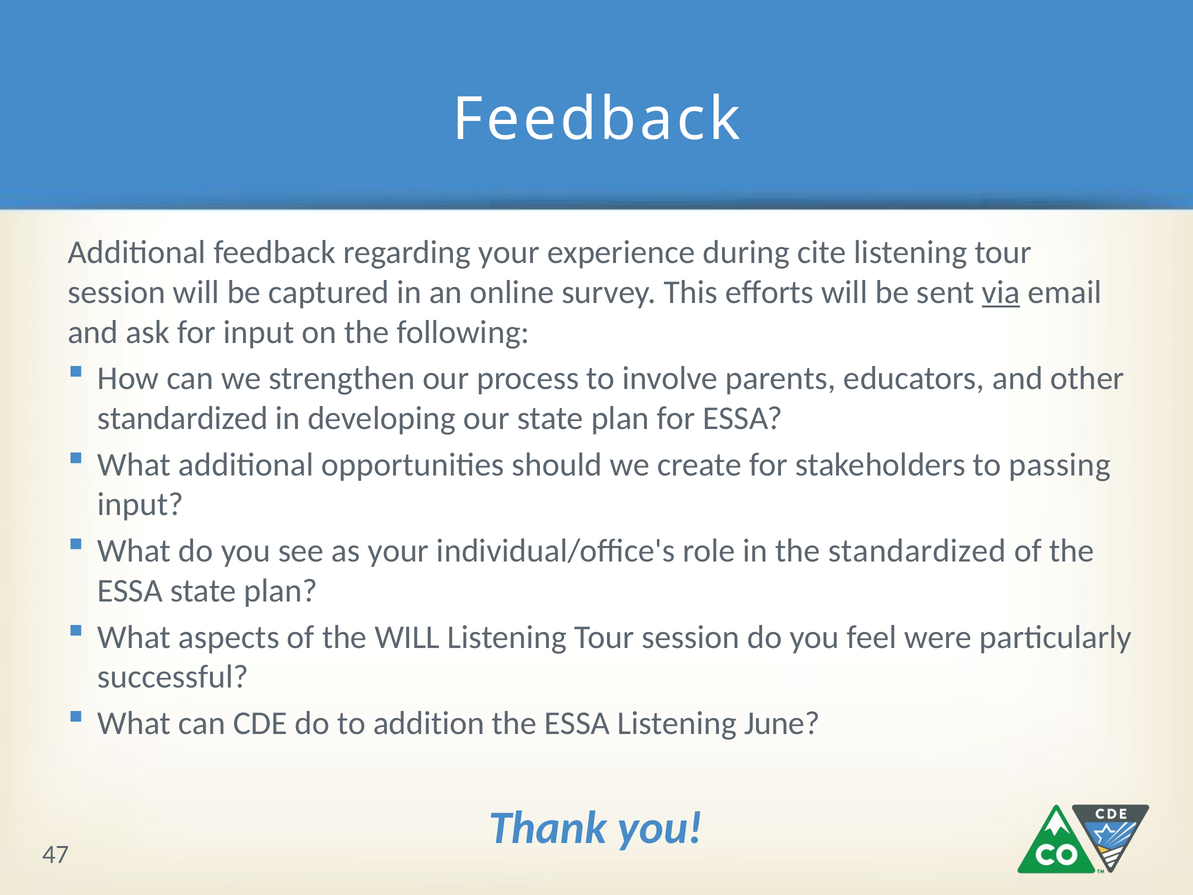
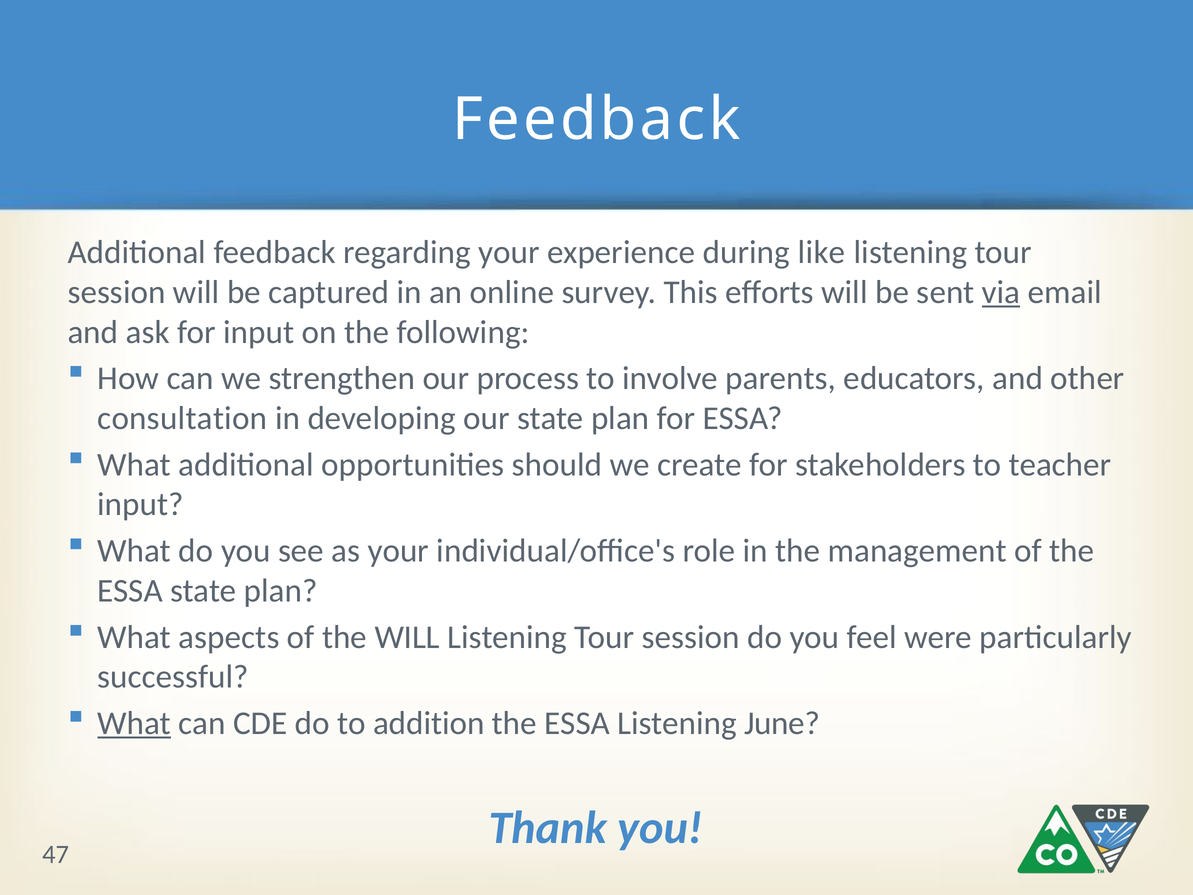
cite: cite -> like (822, 252)
standardized: standardized -> consultation (182, 418)
passing: passing -> teacher (1060, 465)
the standardized: standardized -> management (917, 551)
What underline: none -> present (134, 723)
